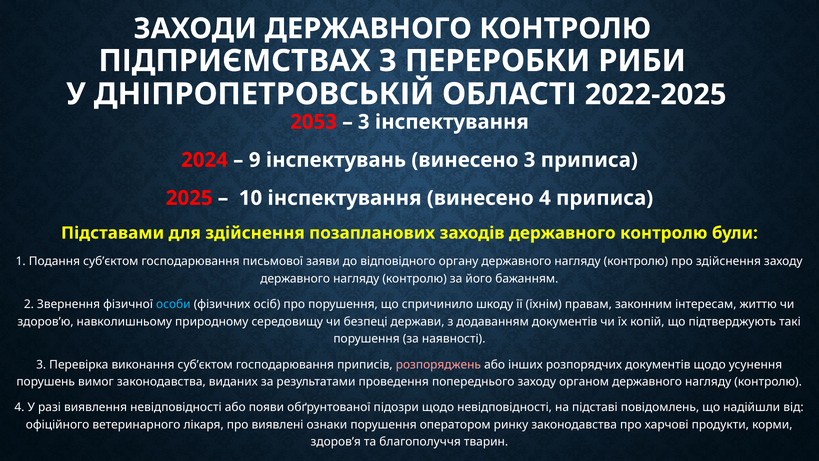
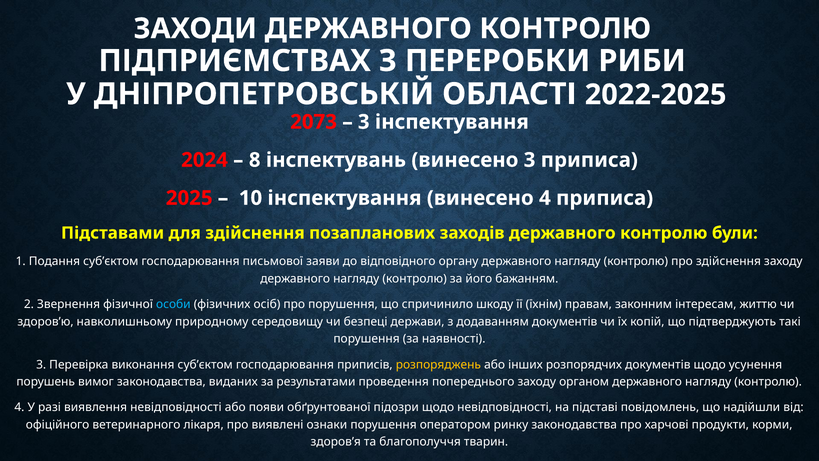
2053: 2053 -> 2073 (314, 122)
9: 9 -> 8 (255, 160)
розпоряджень colour: pink -> yellow (438, 364)
